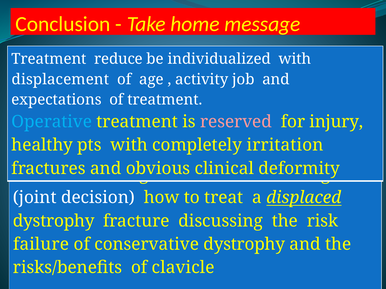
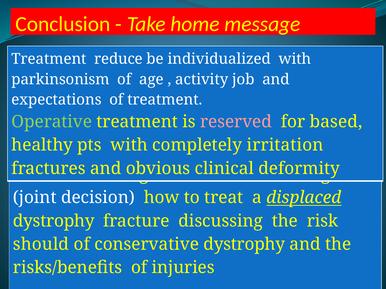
displacement: displacement -> parkinsonism (61, 80)
Operative colour: light blue -> light green (52, 122)
injury: injury -> based (336, 122)
failure: failure -> should (41, 245)
clavicle: clavicle -> injuries (183, 268)
